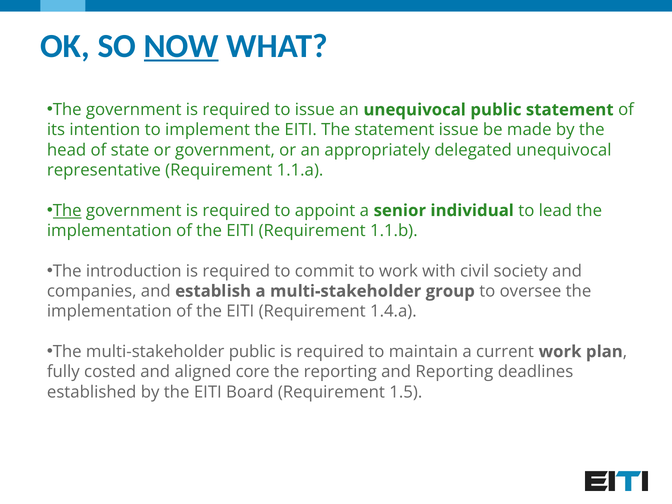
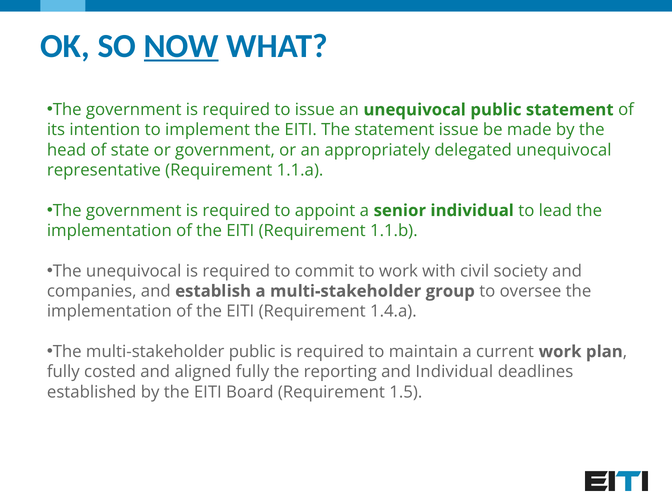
The underline: present -> none (67, 211)
The introduction: introduction -> unequivocal (134, 271)
aligned core: core -> fully (252, 372)
and Reporting: Reporting -> Individual (454, 372)
